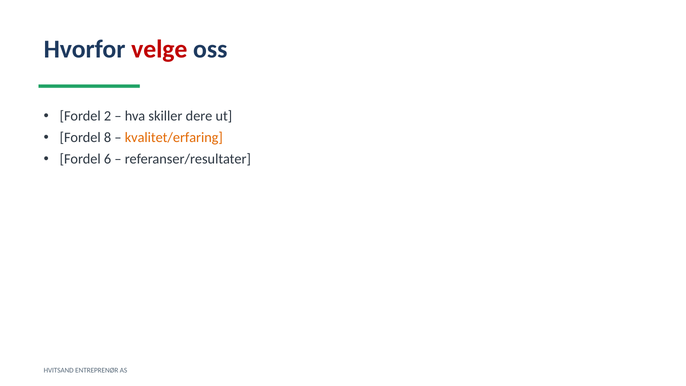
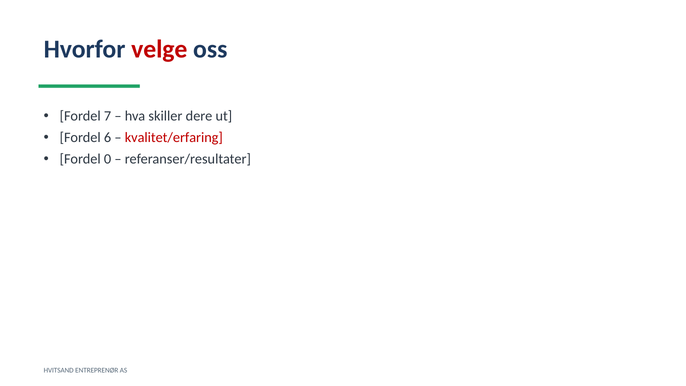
2: 2 -> 7 (108, 116)
8: 8 -> 6 (108, 138)
kvalitet/erfaring colour: orange -> red (174, 138)
6: 6 -> 0 (108, 159)
